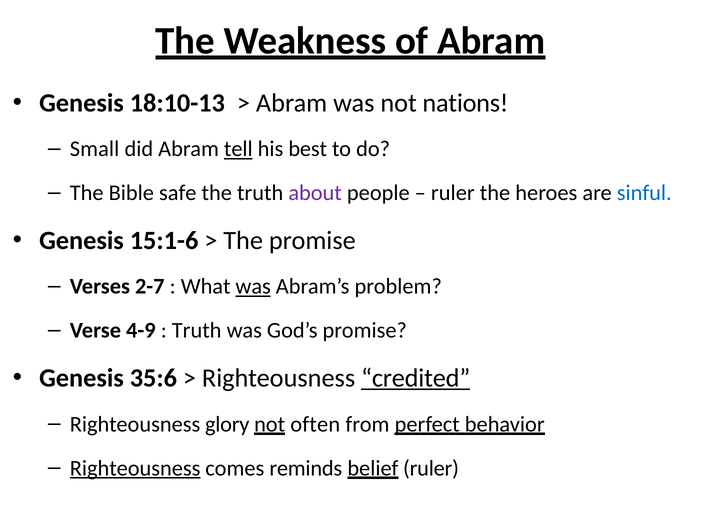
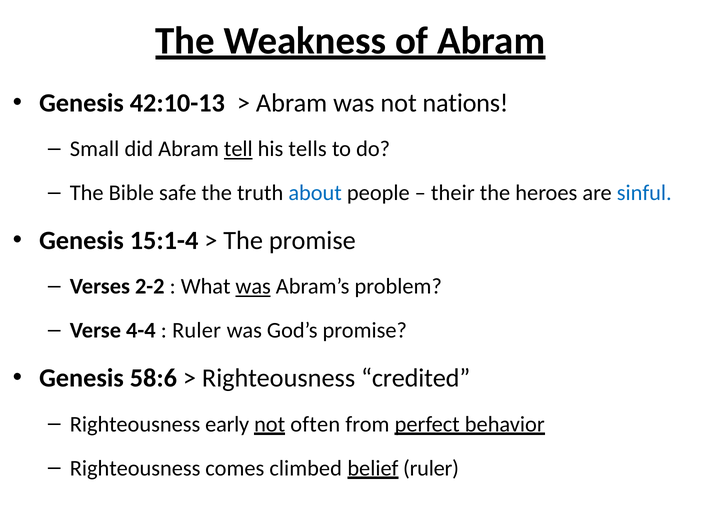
18:10-13: 18:10-13 -> 42:10-13 (177, 103)
best: best -> tells (308, 149)
about colour: purple -> blue (315, 193)
ruler: ruler -> their (453, 193)
15:1-6: 15:1-6 -> 15:1-4 (164, 240)
2-7: 2-7 -> 2-2 (150, 286)
4-9: 4-9 -> 4-4 (141, 330)
Truth: Truth -> Ruler (197, 330)
35:6: 35:6 -> 58:6 (153, 378)
credited underline: present -> none (416, 378)
glory: glory -> early (227, 424)
Righteousness underline: present -> none (135, 468)
reminds: reminds -> climbed (306, 468)
